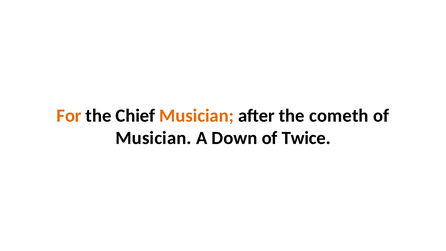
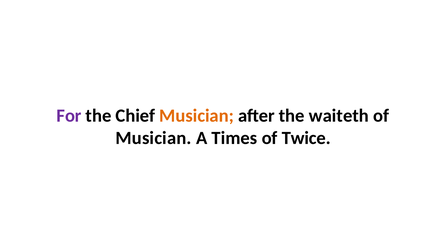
For colour: orange -> purple (69, 116)
cometh: cometh -> waiteth (339, 116)
Down: Down -> Times (234, 138)
